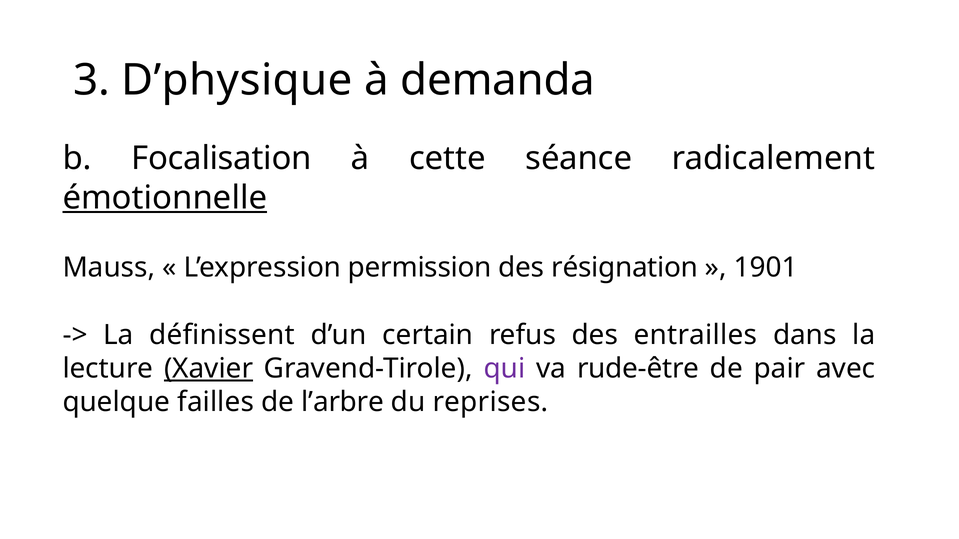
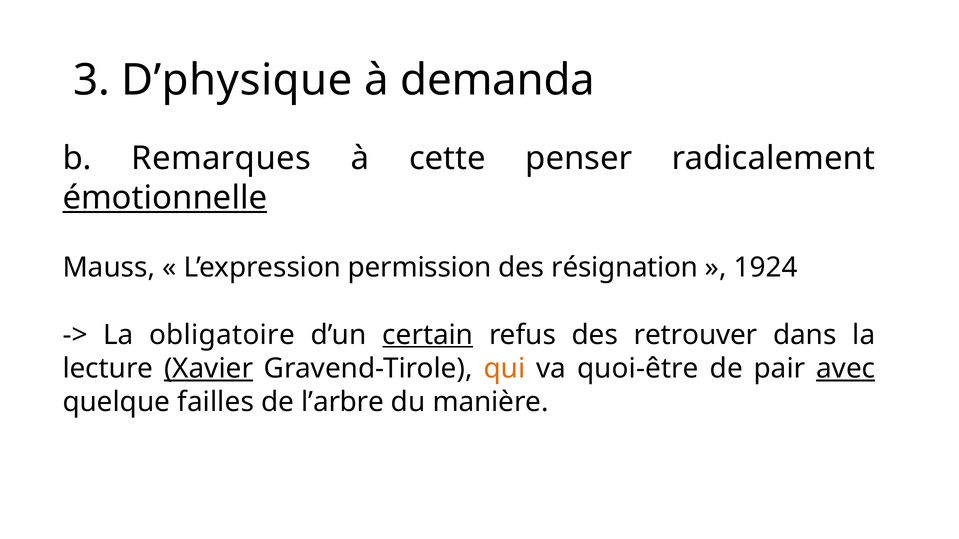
Focalisation: Focalisation -> Remarques (221, 159)
séance: séance -> penser (579, 159)
1901: 1901 -> 1924 (766, 268)
définissent: définissent -> obligatoire (222, 335)
certain underline: none -> present (428, 335)
entrailles: entrailles -> retrouver (696, 335)
qui colour: purple -> orange (504, 369)
rude-être: rude-être -> quoi-être (638, 369)
avec underline: none -> present (846, 369)
reprises: reprises -> manière (491, 402)
